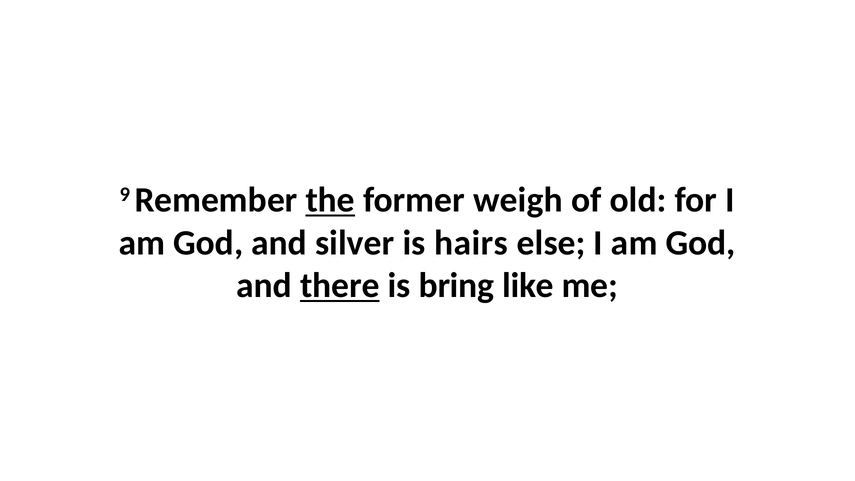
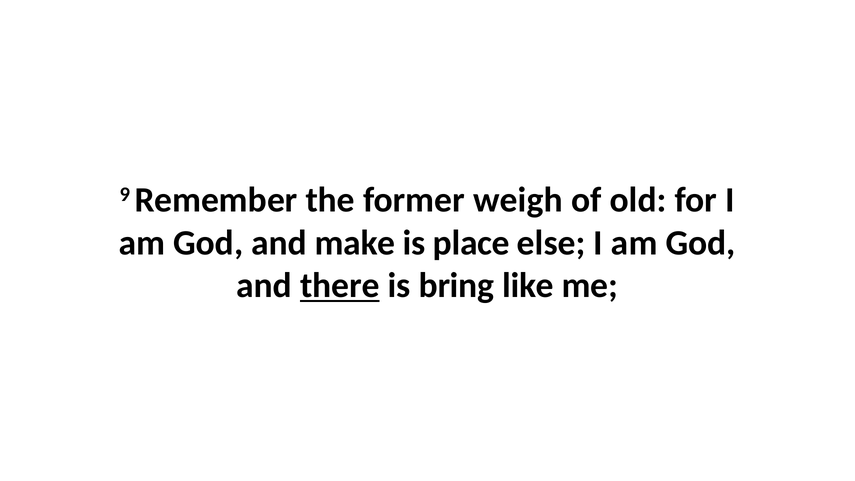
the underline: present -> none (330, 200)
silver: silver -> make (355, 243)
hairs: hairs -> place (471, 243)
